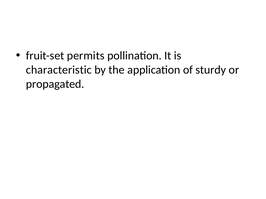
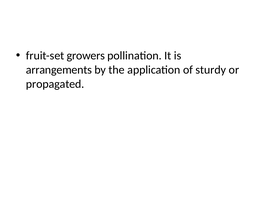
permits: permits -> growers (86, 56)
characteristic: characteristic -> arrangements (59, 70)
